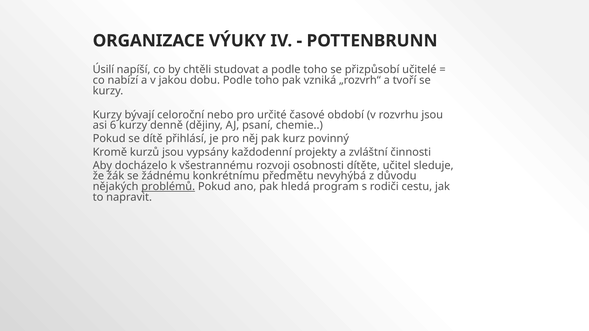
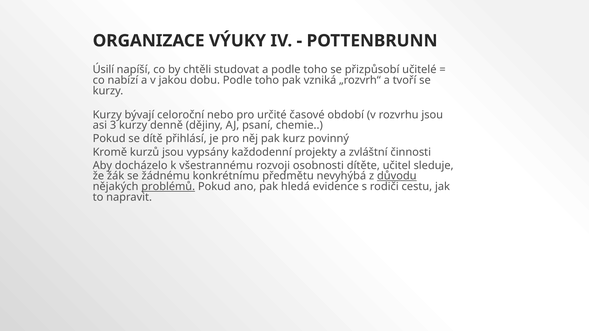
6: 6 -> 3 (113, 125)
důvodu underline: none -> present (397, 176)
program: program -> evidence (336, 187)
